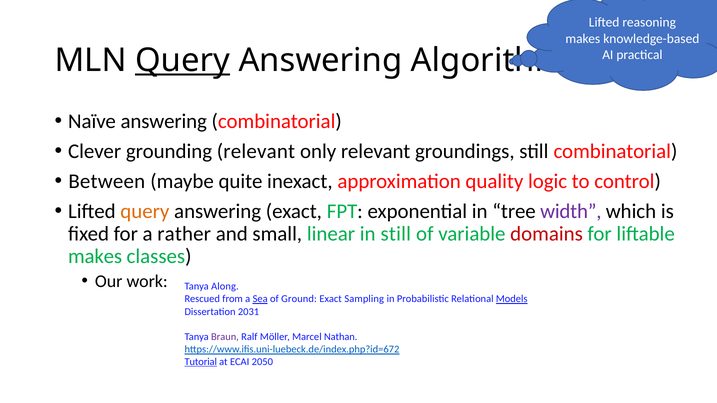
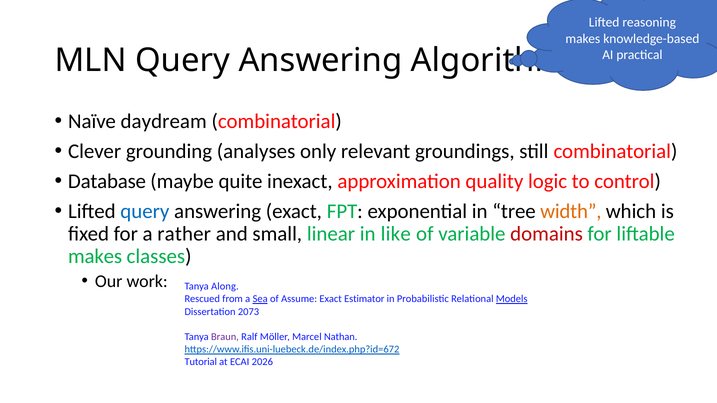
Query underline: present -> none (183, 60)
Naïve answering: answering -> daydream (164, 121)
grounding relevant: relevant -> analyses (256, 151)
Between: Between -> Database (107, 181)
query colour: orange -> blue (145, 211)
width colour: purple -> orange (571, 211)
in still: still -> like (396, 234)
Ground: Ground -> Assume (299, 299)
Sampling: Sampling -> Estimator (364, 299)
2031: 2031 -> 2073 (249, 312)
Tutorial underline: present -> none (201, 362)
2050: 2050 -> 2026 (262, 362)
